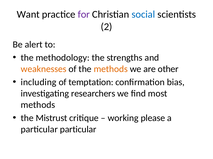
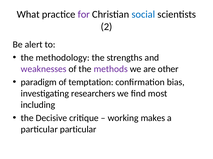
Want: Want -> What (28, 14)
weaknesses colour: orange -> purple (44, 69)
methods colour: orange -> purple (111, 69)
including: including -> paradigm (39, 83)
methods: methods -> including (38, 105)
Mistrust: Mistrust -> Decisive (51, 119)
please: please -> makes (153, 119)
